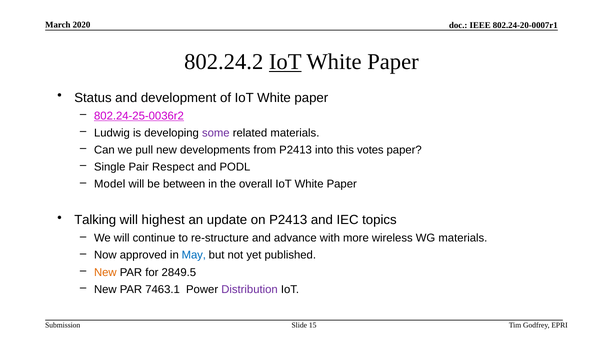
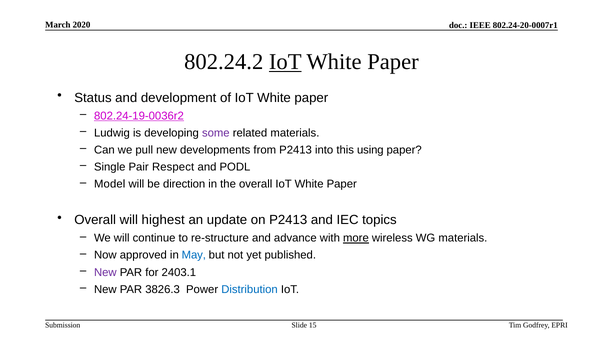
802.24-25-0036r2: 802.24-25-0036r2 -> 802.24-19-0036r2 (139, 116)
votes: votes -> using (370, 150)
between: between -> direction (184, 184)
Talking: Talking -> Overall (95, 220)
more underline: none -> present (356, 238)
New colour: orange -> purple (105, 272)
2849.5: 2849.5 -> 2403.1 (179, 272)
7463.1: 7463.1 -> 3826.3 (163, 290)
Distribution colour: purple -> blue (250, 290)
